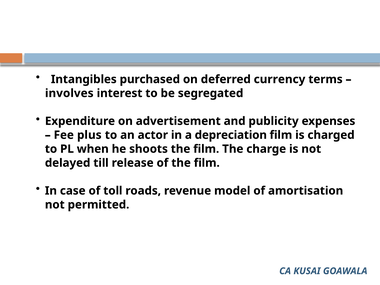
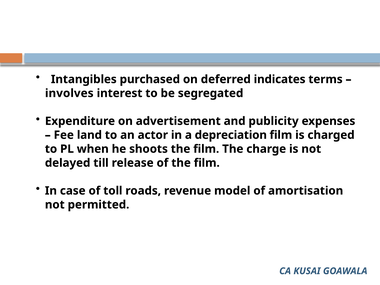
currency: currency -> indicates (280, 79)
plus: plus -> land (89, 135)
